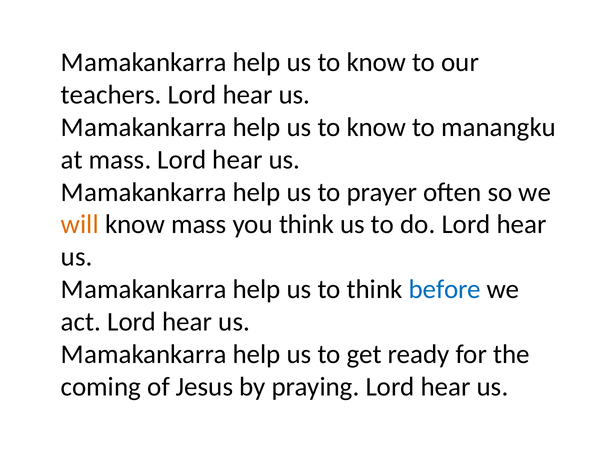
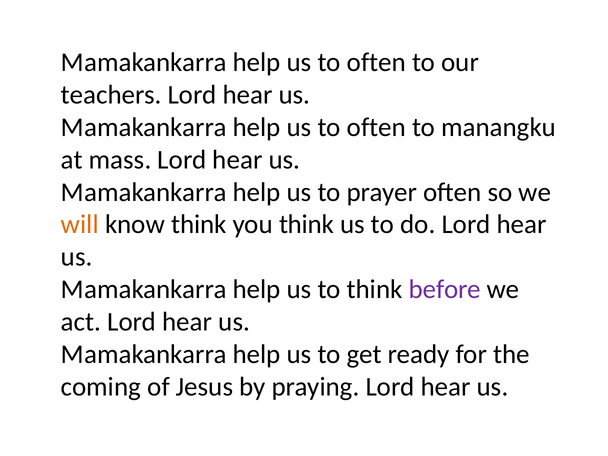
know: know -> often (376, 62)
know: know -> often (376, 127)
know mass: mass -> think (199, 225)
before colour: blue -> purple (445, 289)
